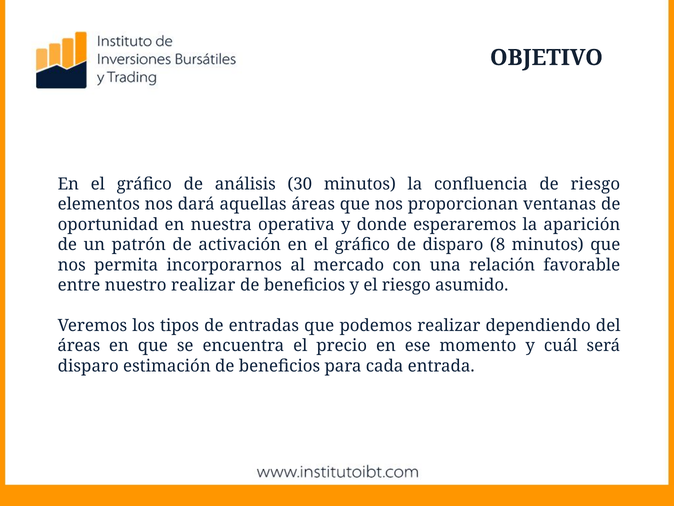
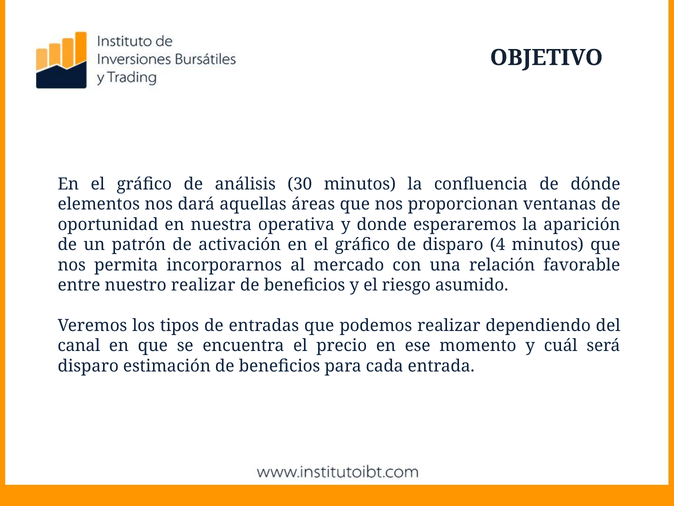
de riesgo: riesgo -> dónde (596, 184)
8: 8 -> 4 (498, 244)
áreas: áreas -> canal (79, 346)
